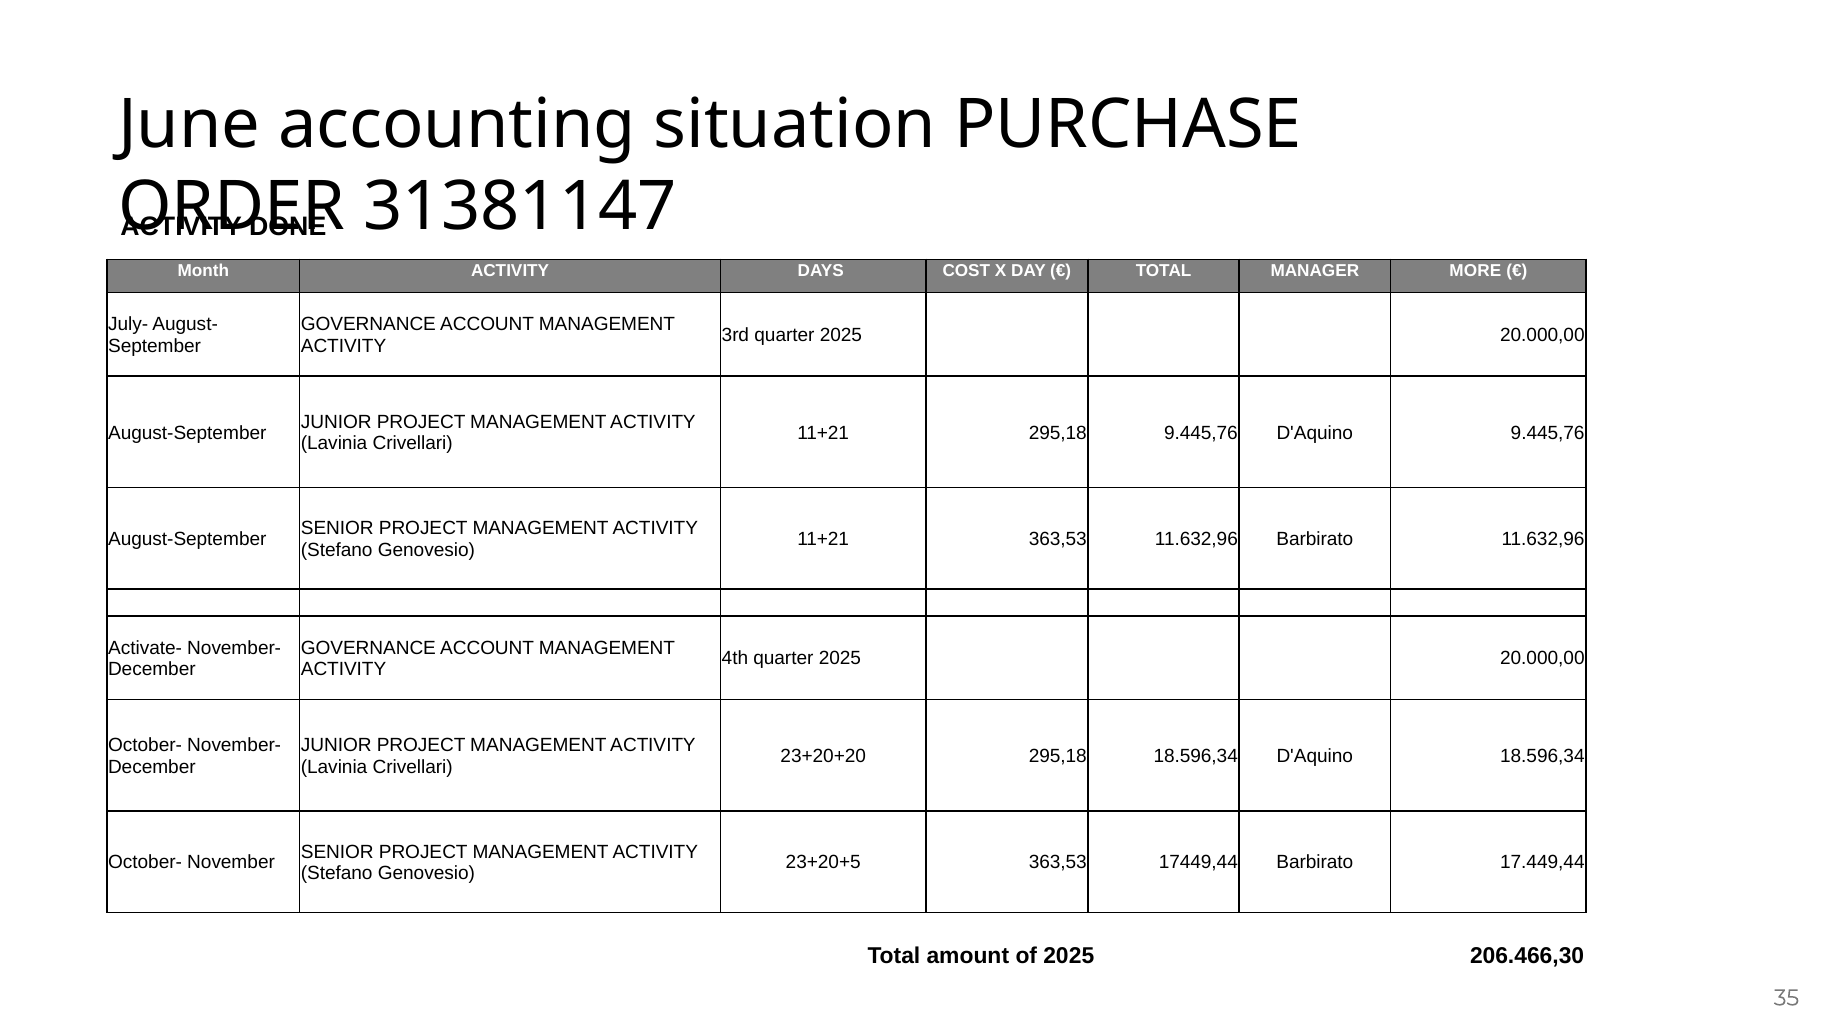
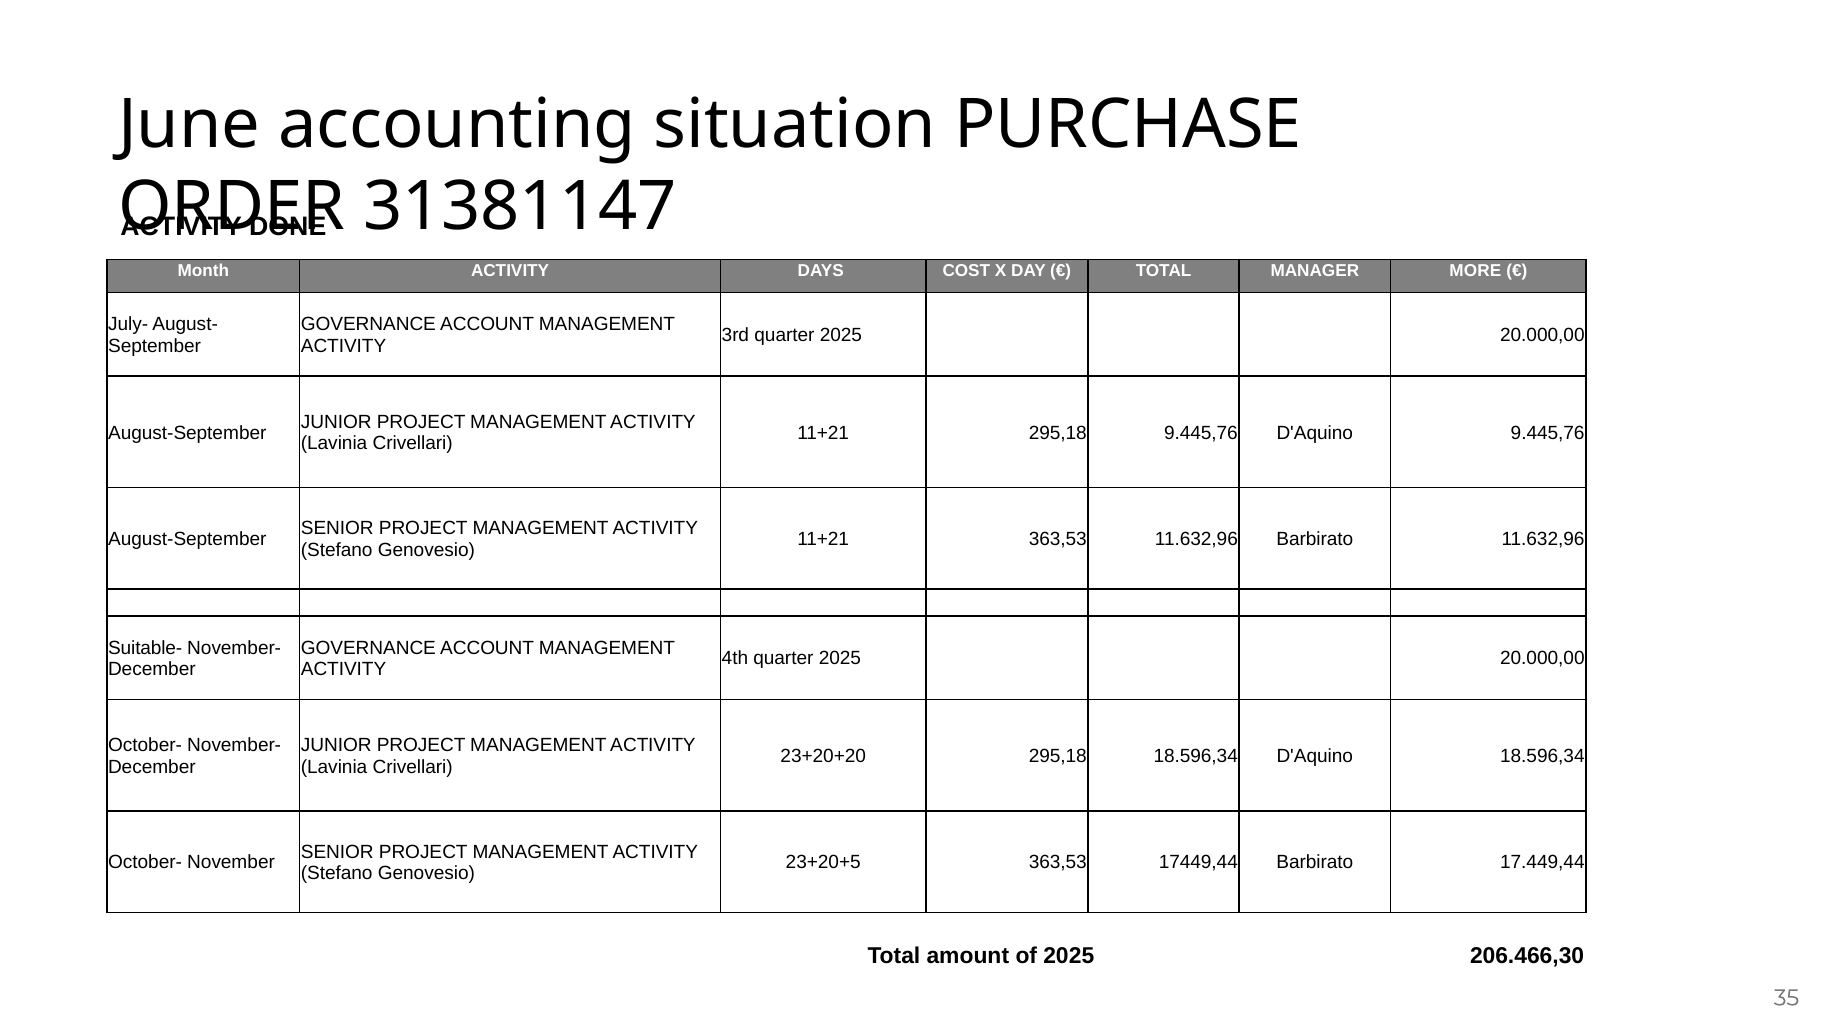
Activate-: Activate- -> Suitable- (145, 648)
